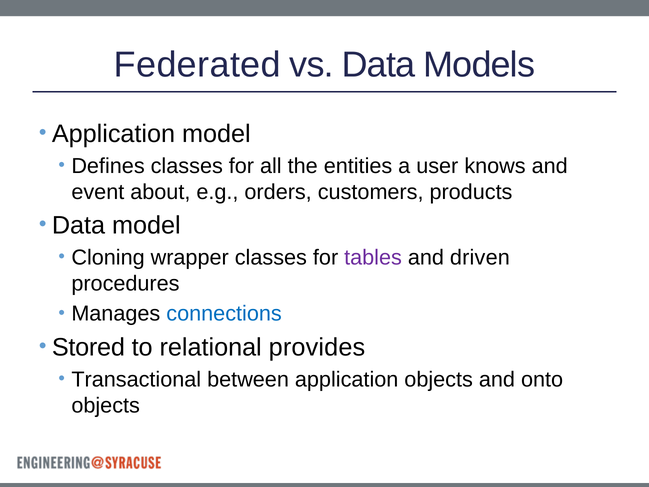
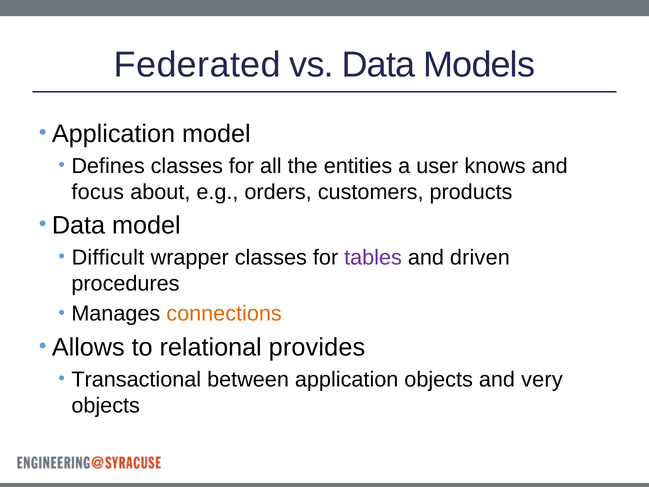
event: event -> focus (98, 192)
Cloning: Cloning -> Difficult (108, 257)
connections colour: blue -> orange (224, 314)
Stored: Stored -> Allows (88, 347)
onto: onto -> very (542, 379)
